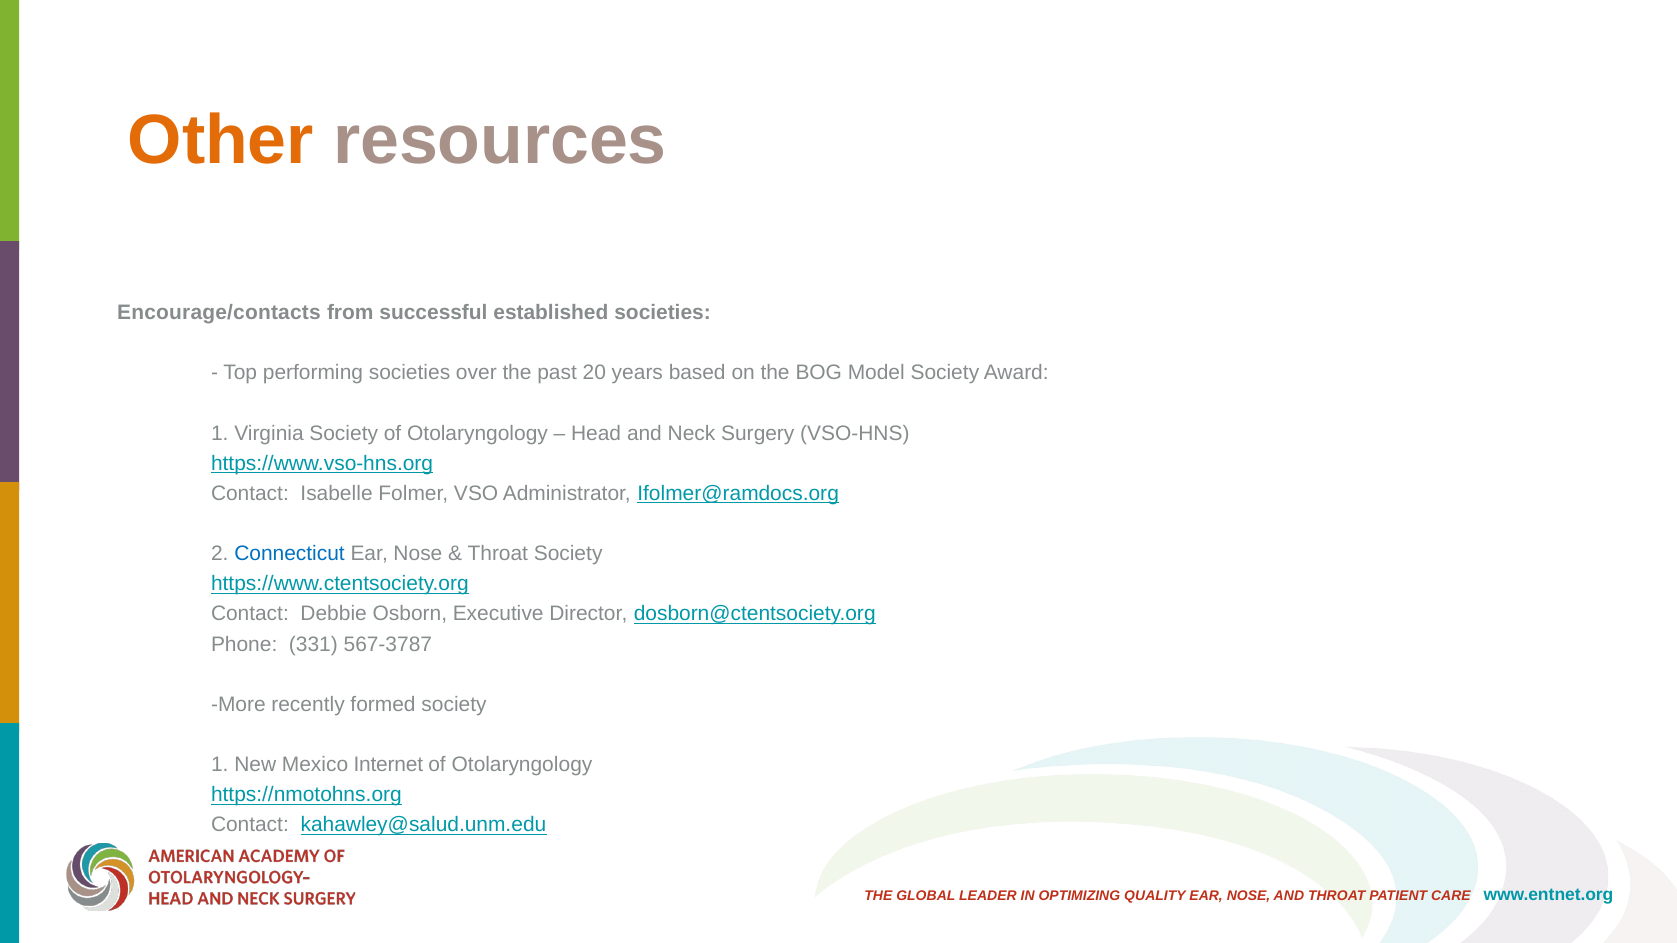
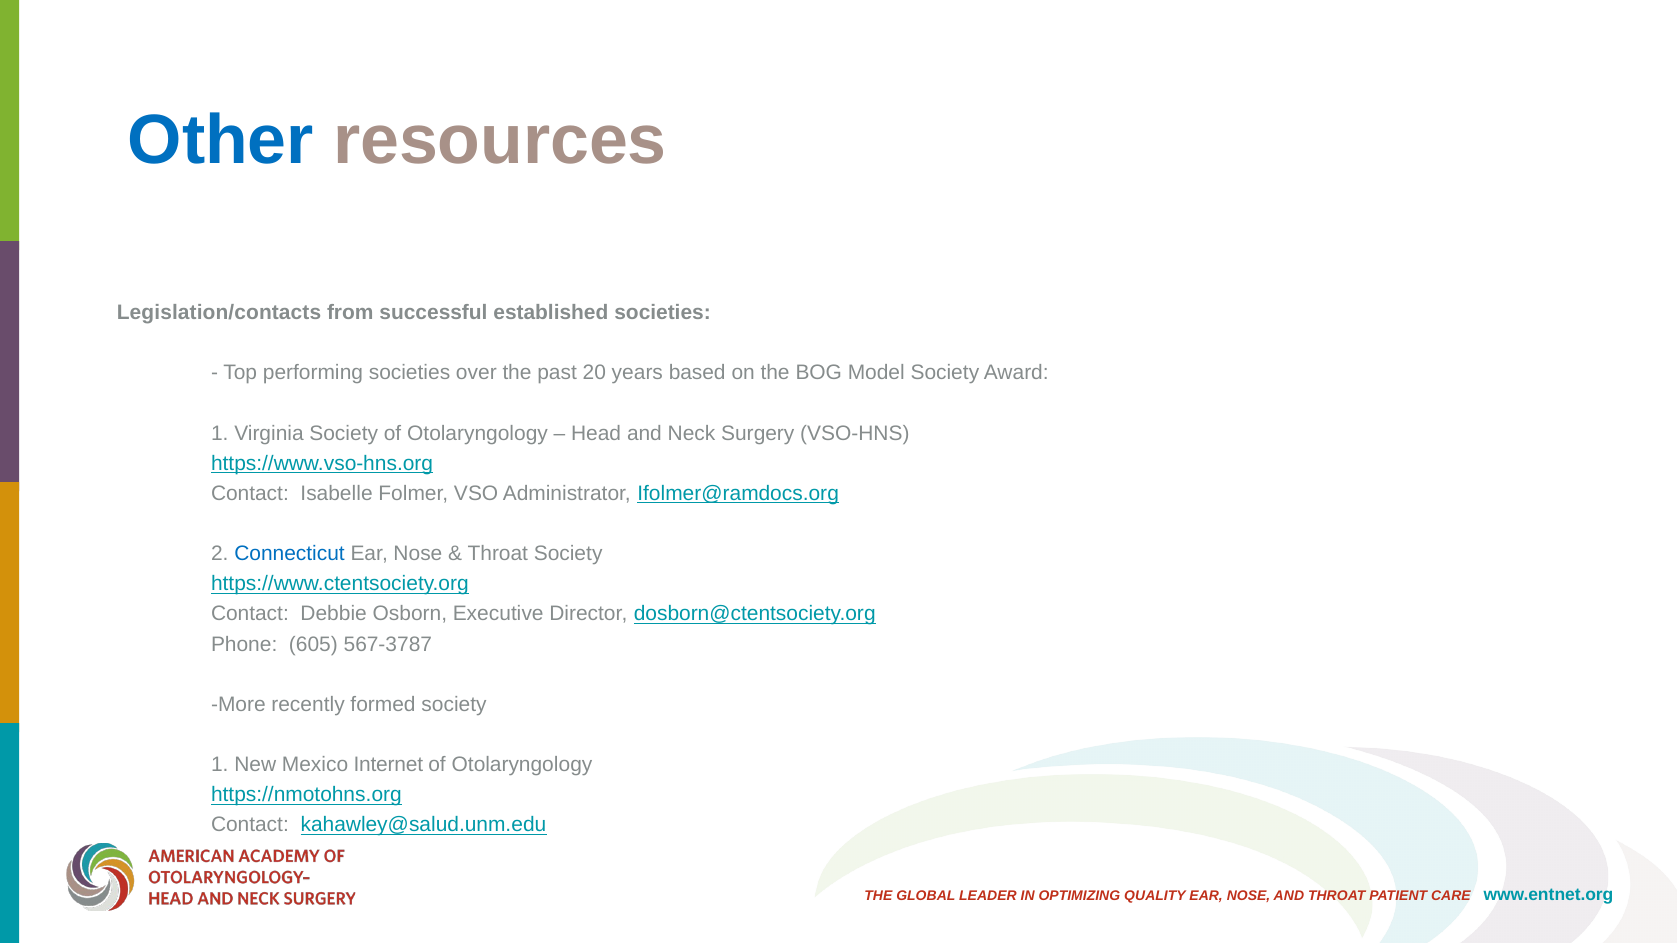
Other colour: orange -> blue (221, 141)
Encourage/contacts: Encourage/contacts -> Legislation/contacts (219, 313)
331: 331 -> 605 (313, 644)
